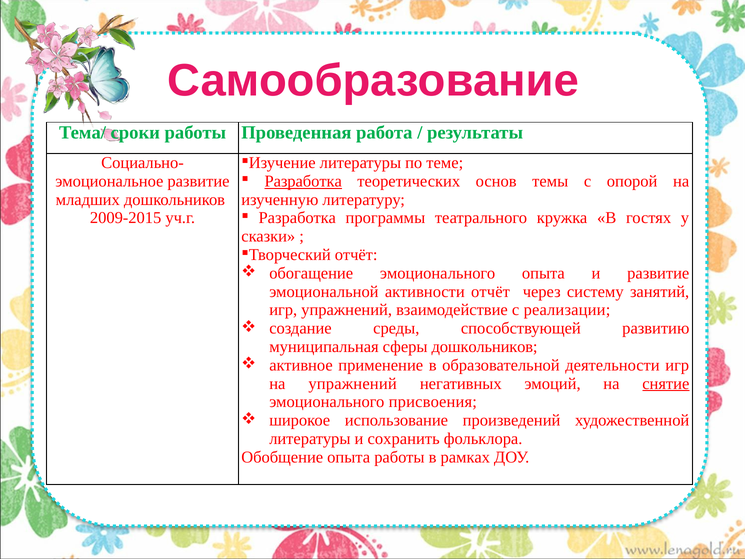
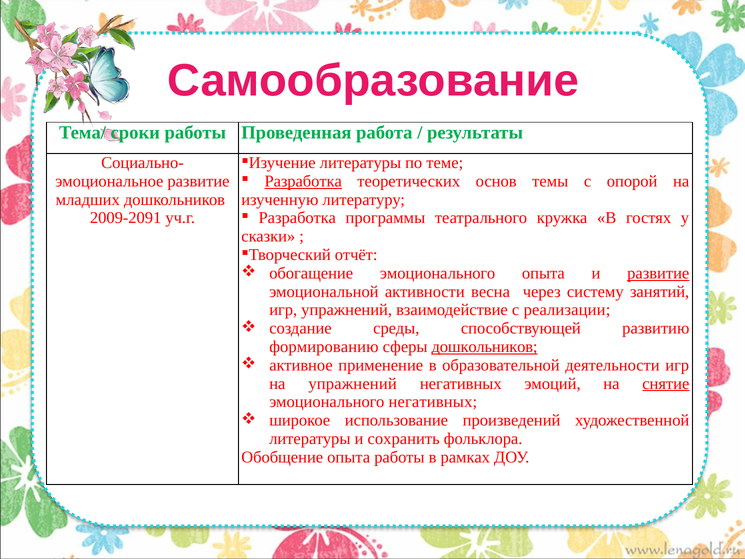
2009-2015: 2009-2015 -> 2009-2091 (126, 218)
развитие underline: none -> present (658, 273)
активности отчёт: отчёт -> весна (491, 291)
муниципальная: муниципальная -> формированию (324, 347)
дошкольников underline: none -> present (485, 347)
эмоционального присвоения: присвоения -> негативных (433, 402)
